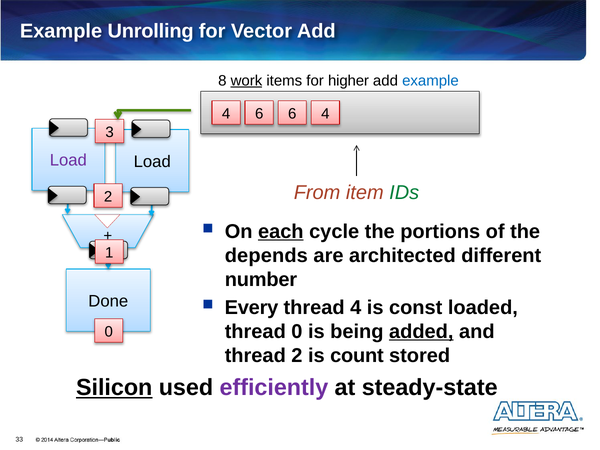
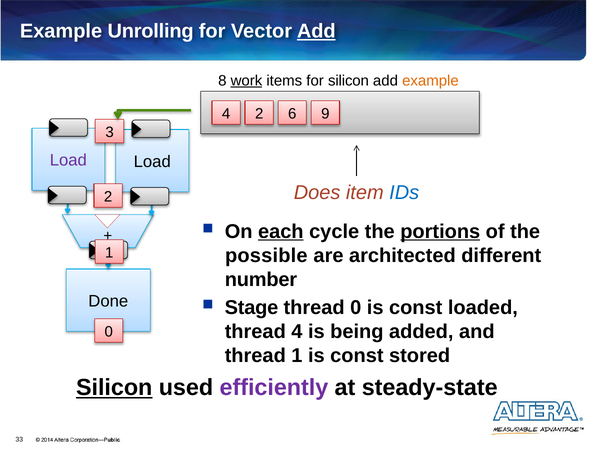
Add underline: none -> present (316, 31)
for higher: higher -> silicon (348, 81)
example colour: blue -> orange (430, 81)
4 6: 6 -> 2 (259, 114)
6 4: 4 -> 9 (325, 114)
From: From -> Does (317, 193)
IDs colour: green -> blue (404, 193)
portions underline: none -> present (440, 231)
depends: depends -> possible (266, 255)
Every: Every -> Stage (252, 307)
thread 4: 4 -> 0 (356, 307)
thread 0: 0 -> 4 (297, 331)
added underline: present -> none (421, 331)
thread 2: 2 -> 1 (297, 355)
count: count -> const (357, 355)
